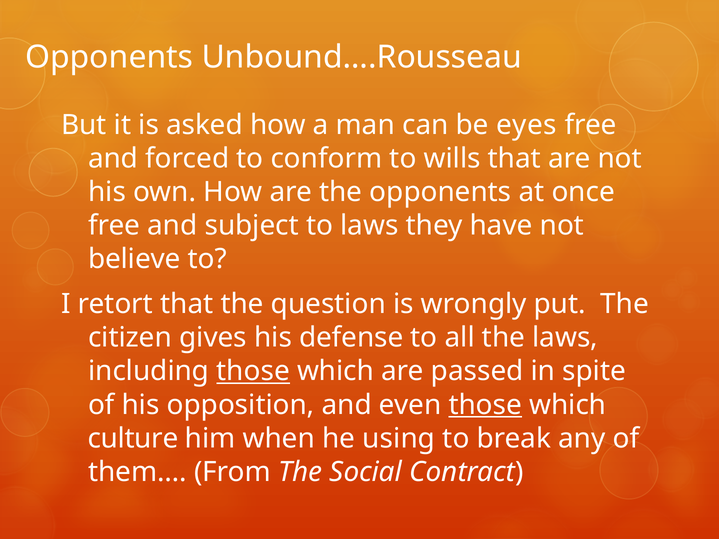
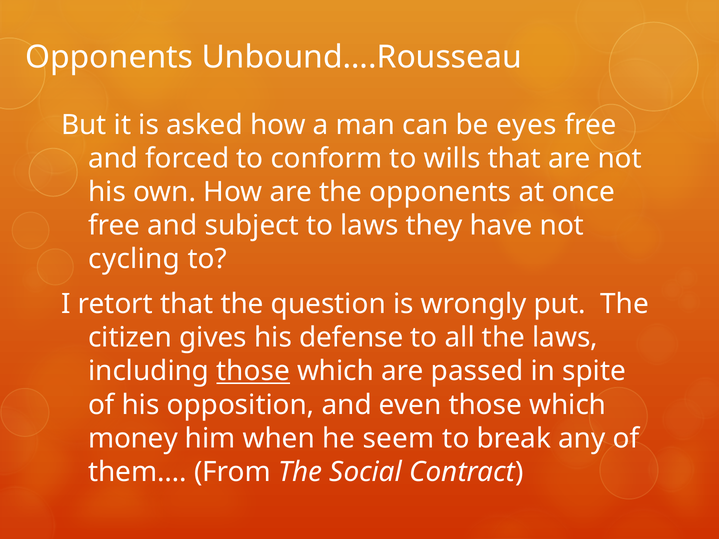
believe: believe -> cycling (134, 259)
those underline: present -> none (485, 405)
culture: culture -> money (133, 439)
using: using -> seem (399, 439)
